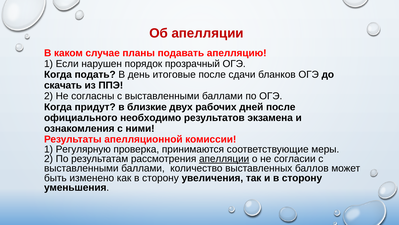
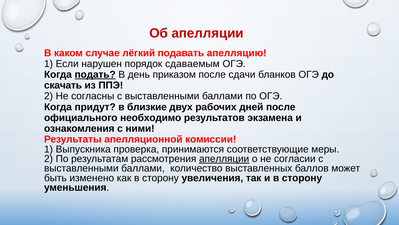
планы: планы -> лёгкий (139, 53)
прозрачный: прозрачный -> сдаваемым (192, 64)
подать underline: none -> present (95, 74)
итоговые: итоговые -> приказом (174, 74)
Регулярную: Регулярную -> Выпускника (83, 149)
